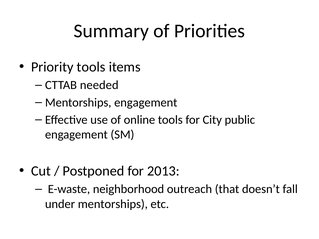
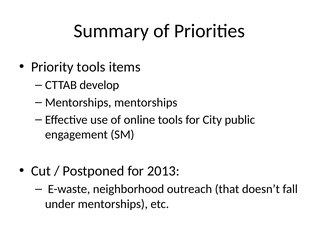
needed: needed -> develop (99, 85)
Mentorships engagement: engagement -> mentorships (146, 103)
